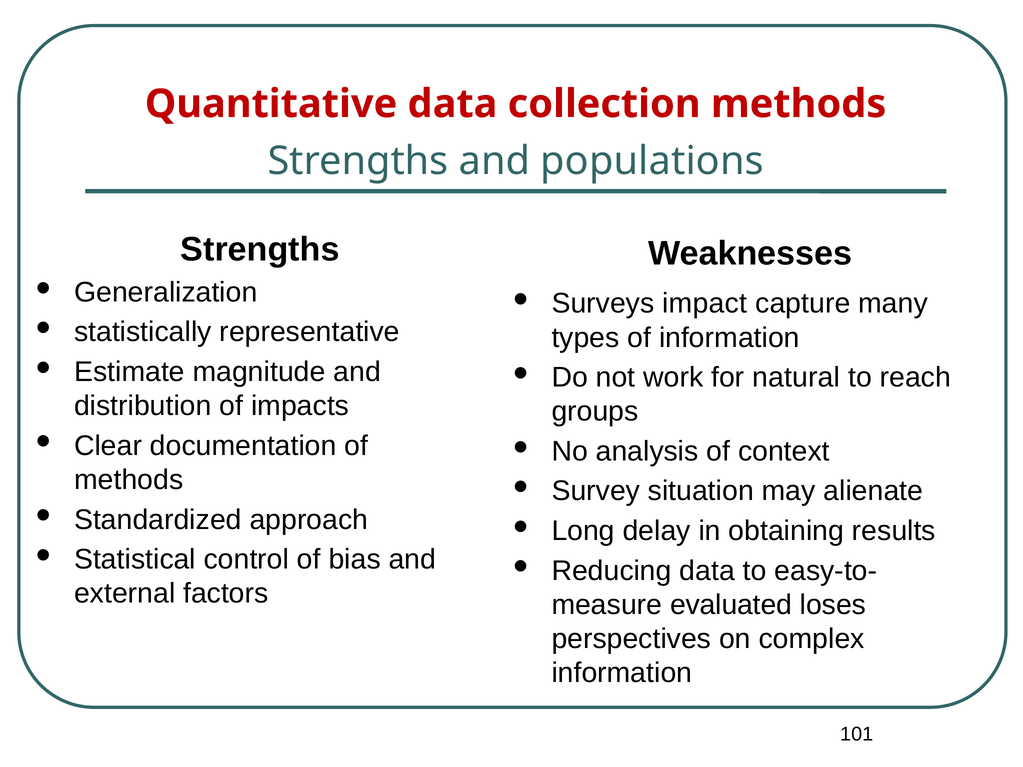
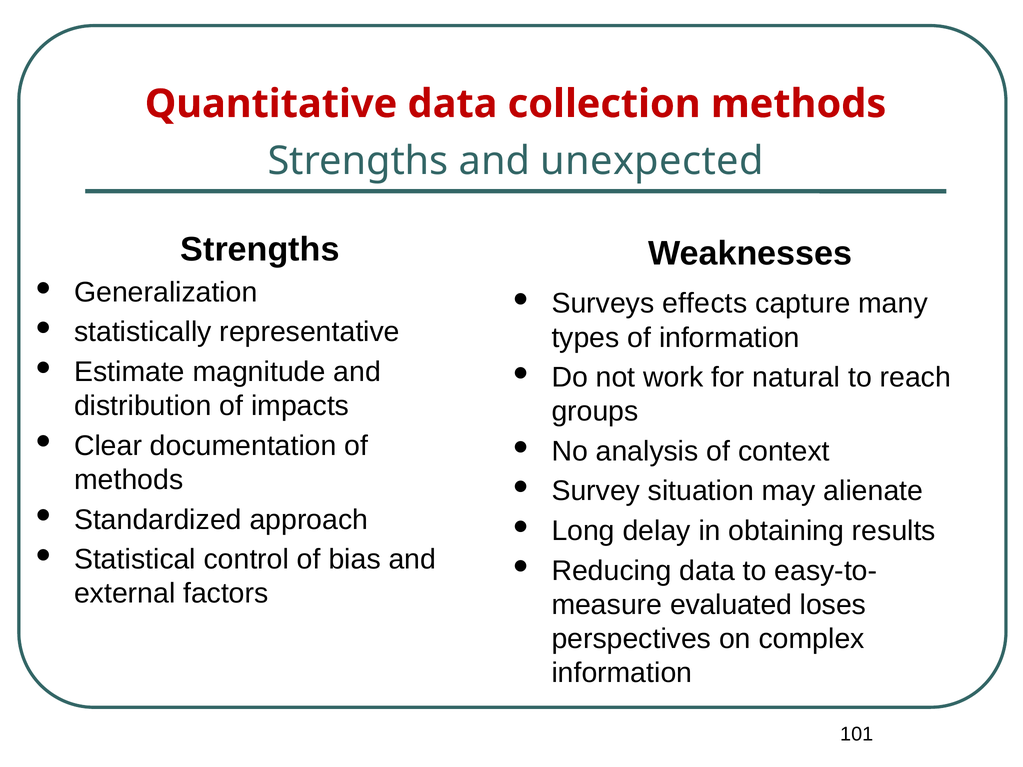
populations: populations -> unexpected (652, 161)
impact: impact -> effects (705, 304)
